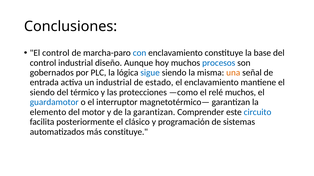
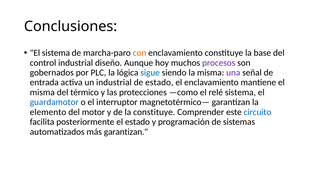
El control: control -> sistema (56, 53)
con colour: blue -> orange (140, 53)
procesos colour: blue -> purple (219, 63)
una colour: orange -> purple (233, 73)
siendo: siendo -> misma (42, 93)
relé muchos: muchos -> sistema (240, 93)
la garantizan: garantizan -> constituye (154, 112)
el clásico: clásico -> estado (137, 122)
más constituye: constituye -> garantizan (126, 132)
